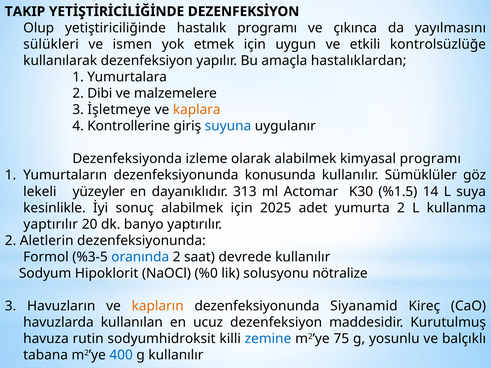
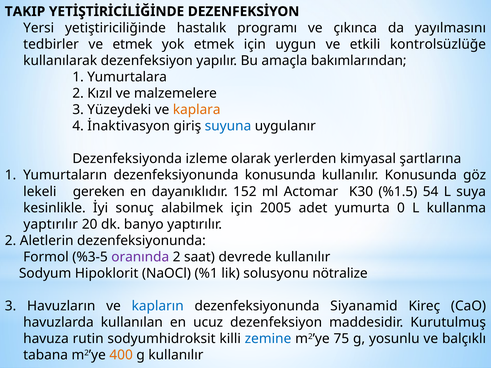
Olup: Olup -> Yersi (39, 28)
sülükleri: sülükleri -> tedbirler (51, 44)
ve ismen: ismen -> etmek (132, 44)
hastalıklardan: hastalıklardan -> bakımlarından (359, 61)
Dibi: Dibi -> Kızıl (100, 93)
İşletmeye: İşletmeye -> Yüzeydeki (119, 110)
Kontrollerine: Kontrollerine -> İnaktivasyon (129, 126)
olarak alabilmek: alabilmek -> yerlerden (305, 159)
kimyasal programı: programı -> şartlarına (430, 159)
kullanılır Sümüklüler: Sümüklüler -> Konusunda (421, 175)
yüzeyler: yüzeyler -> gereken (99, 192)
313: 313 -> 152 (245, 192)
14: 14 -> 54 (431, 192)
2025: 2025 -> 2005 (276, 208)
yumurta 2: 2 -> 0 (401, 208)
oranında colour: blue -> purple (140, 257)
%0: %0 -> %1 (206, 274)
kapların colour: orange -> blue (158, 306)
400 colour: blue -> orange (121, 355)
